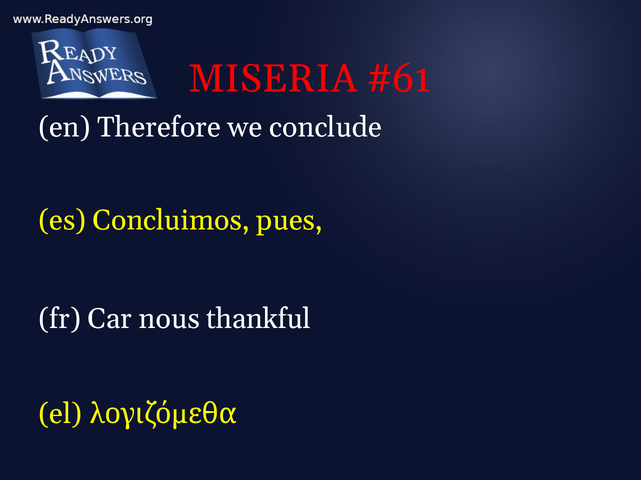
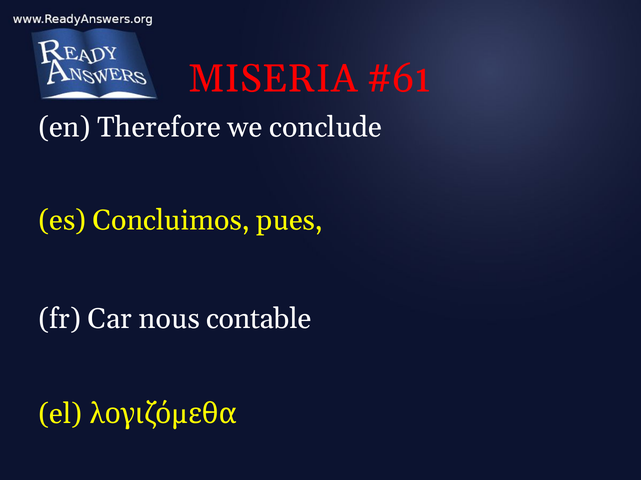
thankful: thankful -> contable (259, 319)
